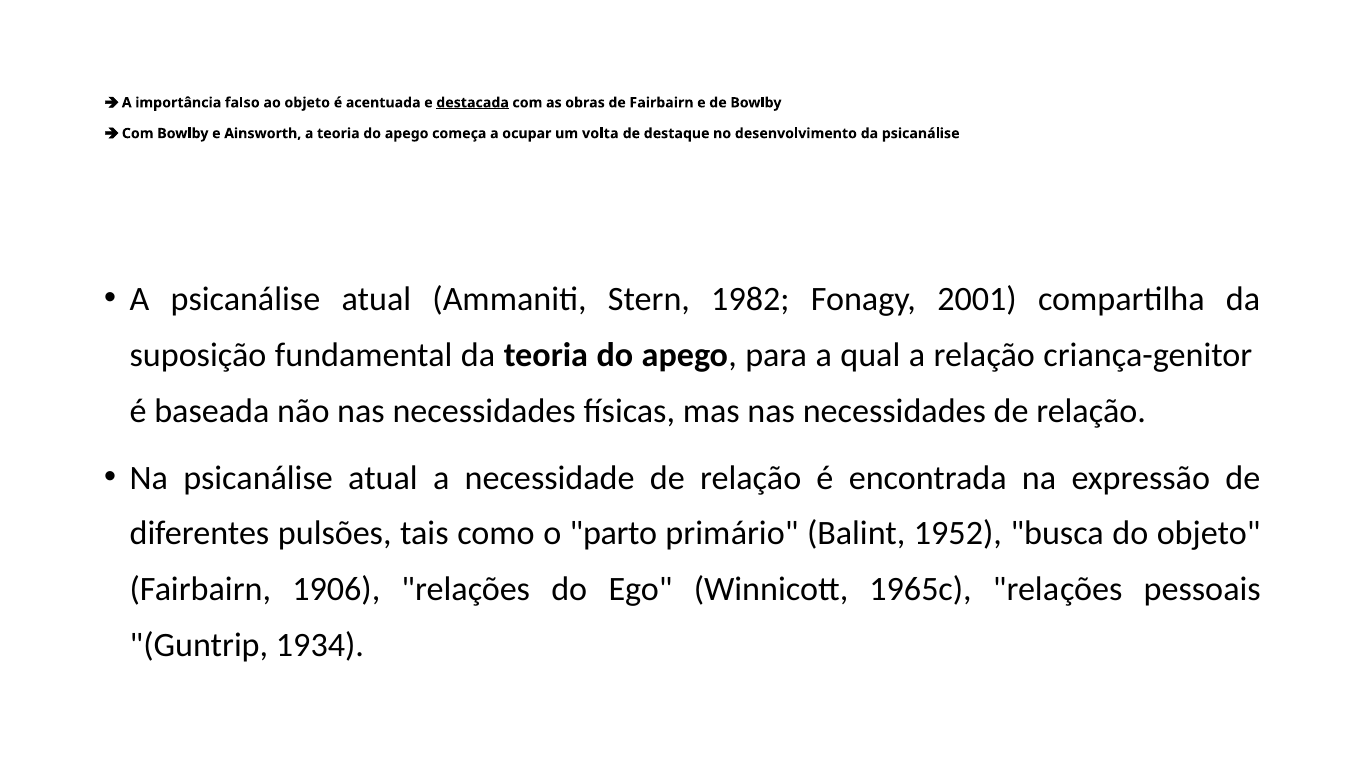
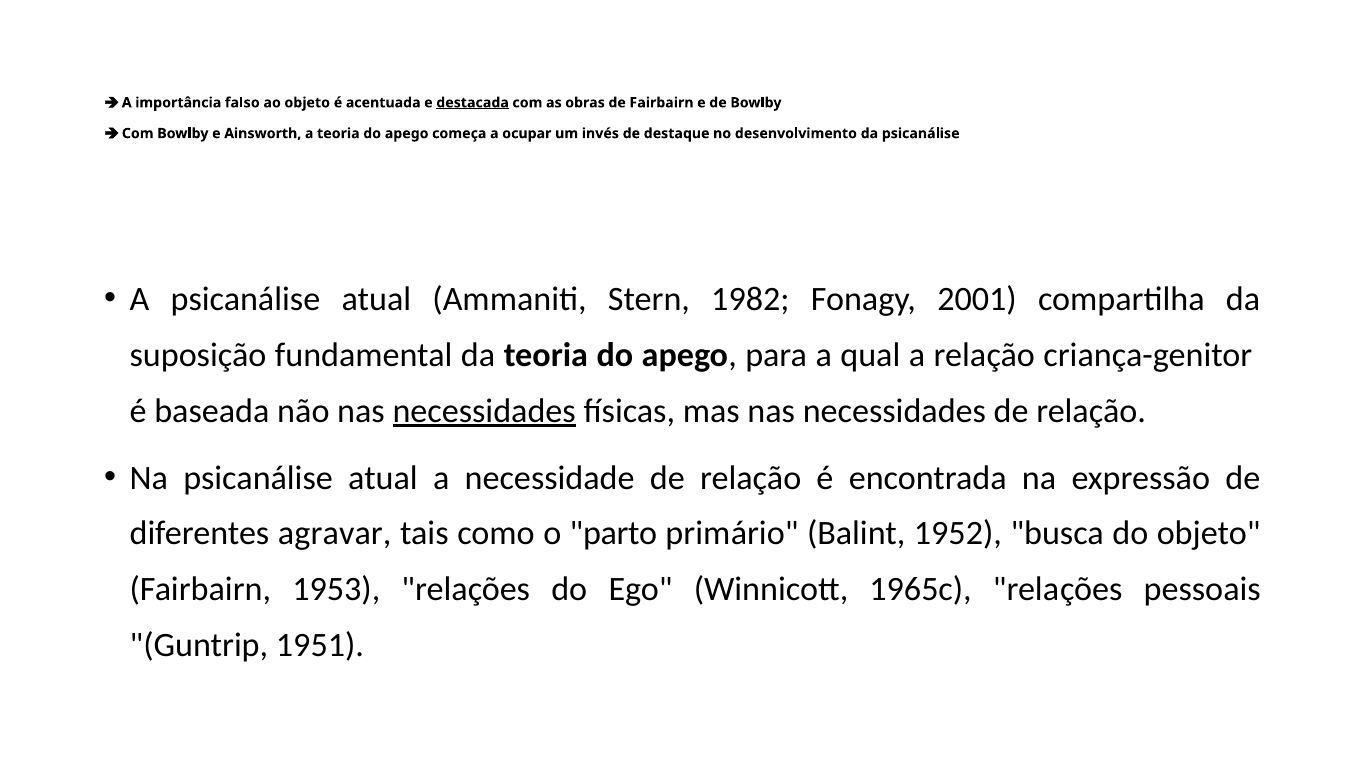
volta: volta -> invés (600, 133)
necessidades underline: none -> present (484, 411)
pulsões: pulsões -> agravar (335, 533)
1906: 1906 -> 1953 (336, 589)
1934: 1934 -> 1951 (320, 645)
